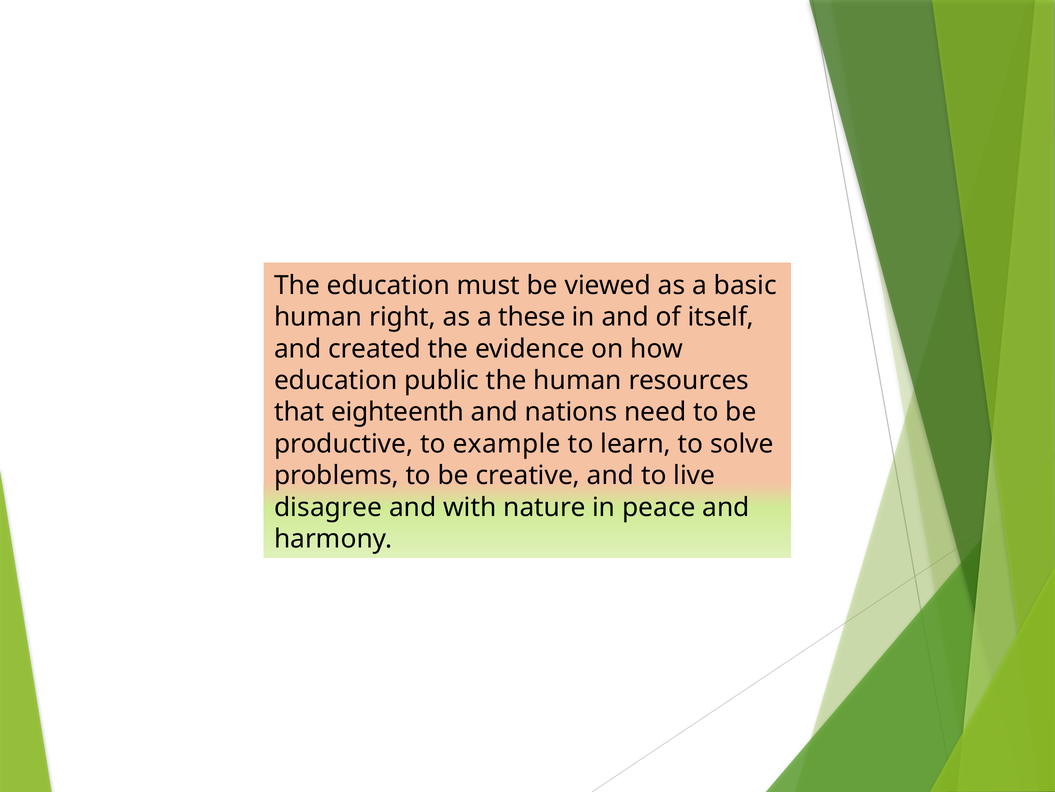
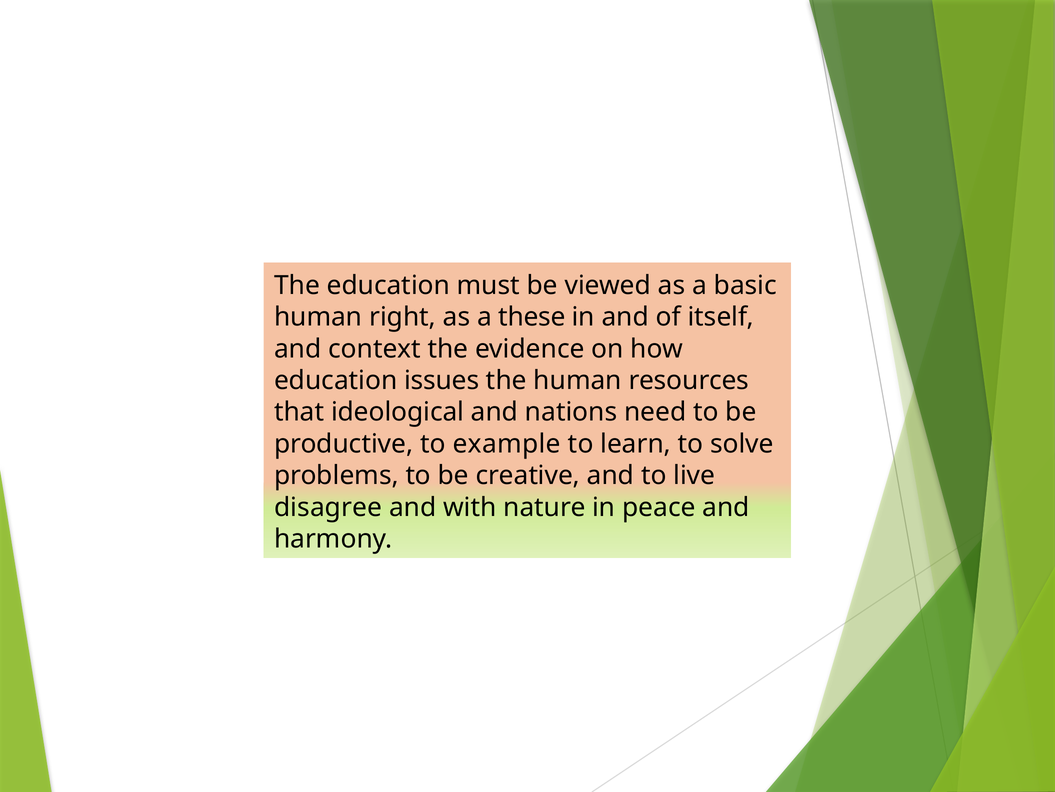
created: created -> context (375, 349)
public: public -> issues (442, 380)
eighteenth: eighteenth -> ideological (398, 412)
